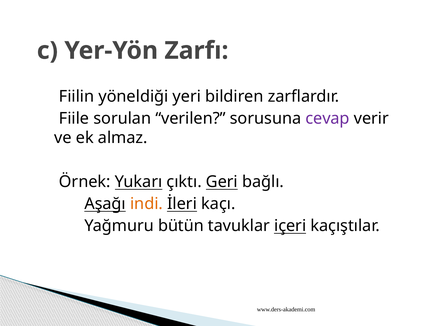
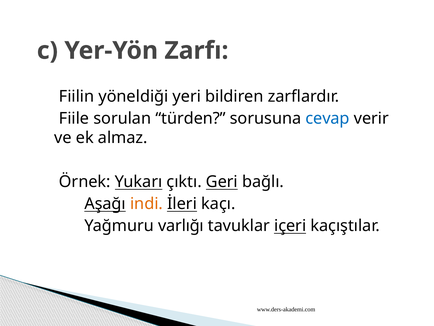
verilen: verilen -> türden (191, 118)
cevap colour: purple -> blue (328, 118)
bütün: bütün -> varlığı (181, 226)
